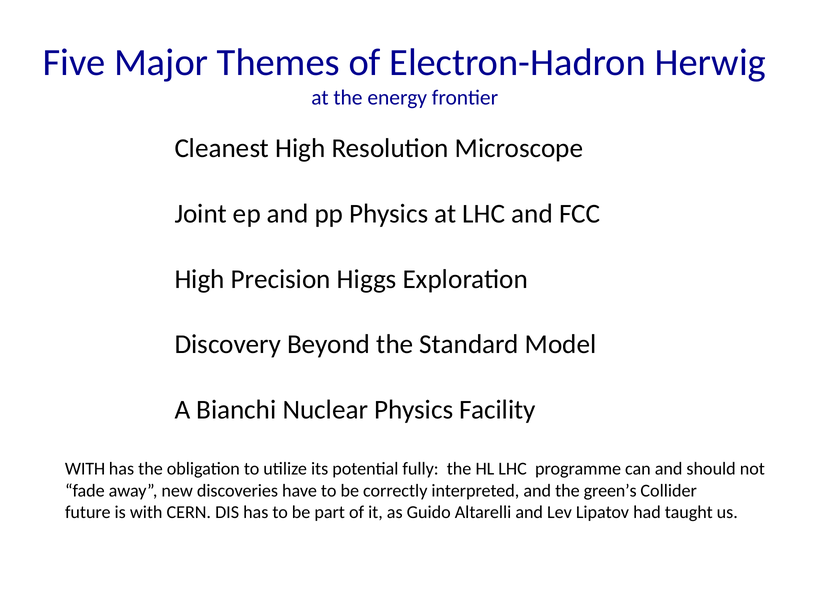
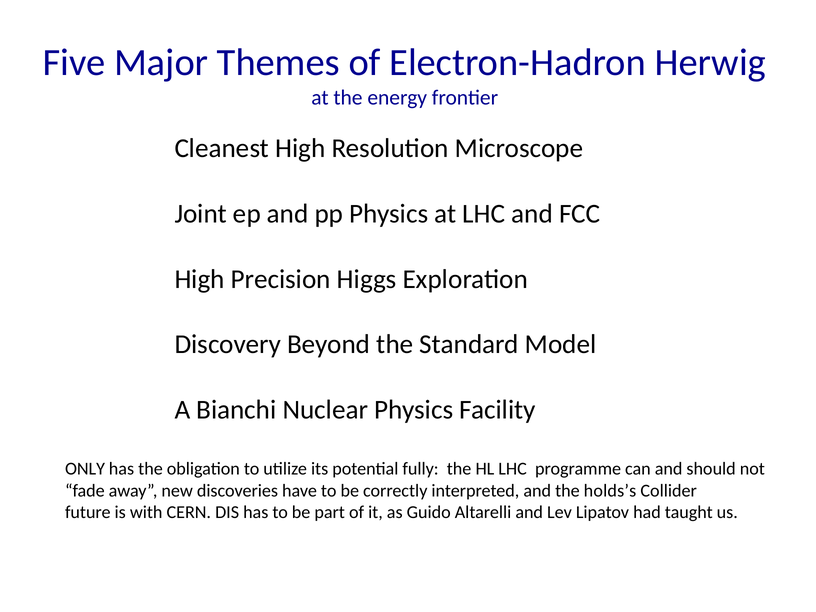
WITH: WITH -> ONLY (85, 469)
green’s: green’s -> holds’s (610, 491)
